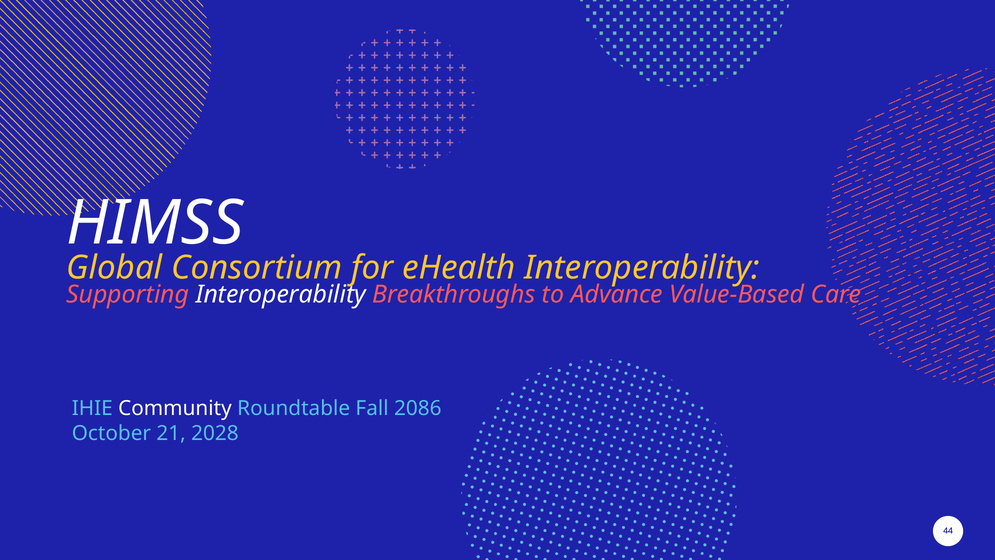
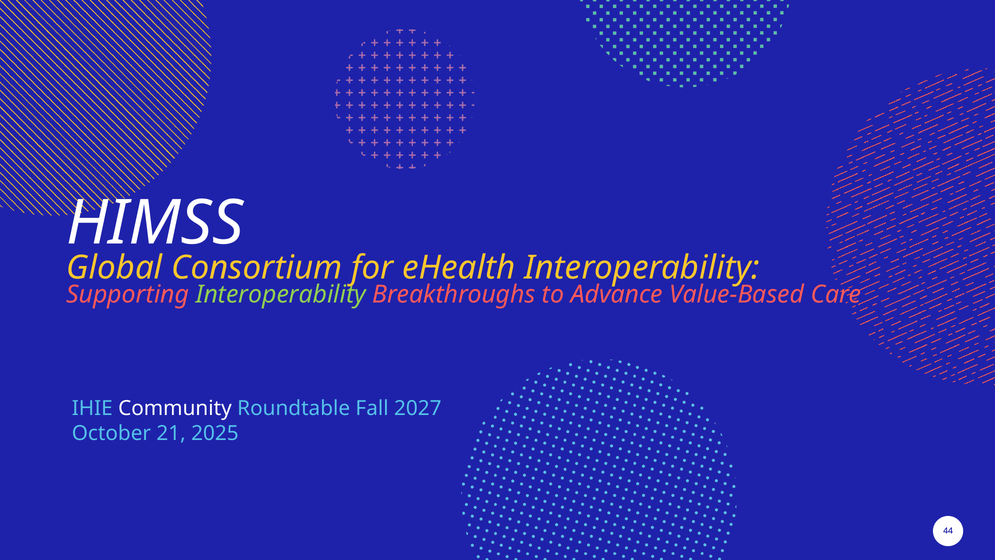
Interoperability colour: white -> light green (281, 294)
2086: 2086 -> 2027 (418, 408)
2028: 2028 -> 2025 (215, 433)
